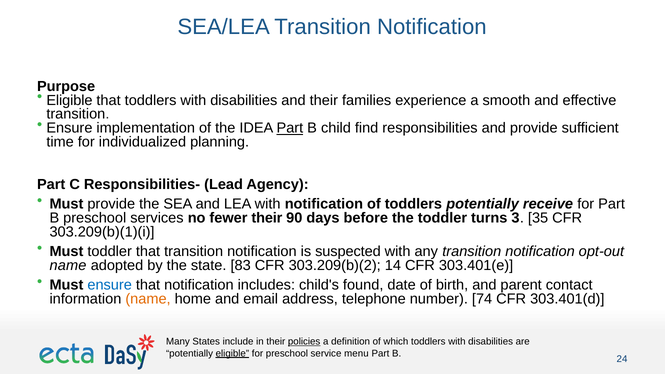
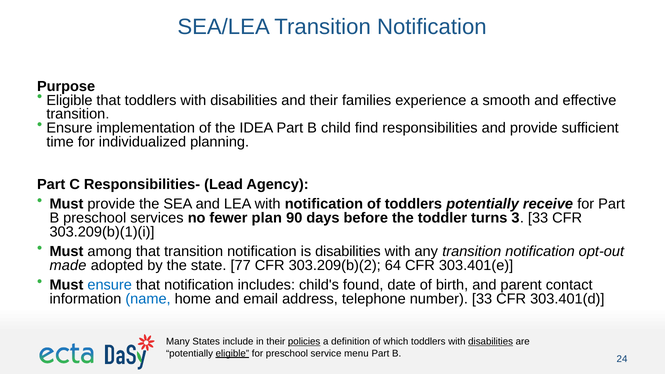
Part underline: present -> none (290, 128)
fewer their: their -> plan (267, 218)
3 35: 35 -> 33 (538, 218)
Must toddler: toddler -> among (110, 252)
is suspected: suspected -> disabilities (348, 252)
name: name -> made (68, 266)
83: 83 -> 77 (241, 266)
14: 14 -> 64 (393, 266)
name colour: orange -> blue (148, 299)
number 74: 74 -> 33 (482, 299)
disabilities underline: none -> present (491, 342)
